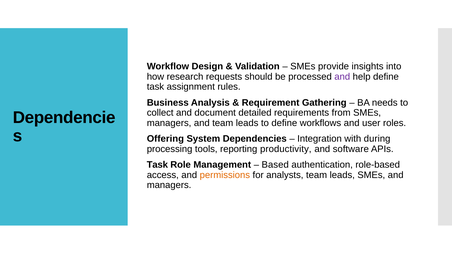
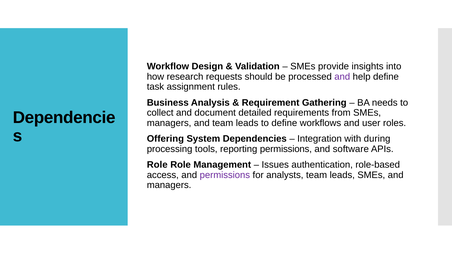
reporting productivity: productivity -> permissions (286, 149)
Task: Task -> Role (157, 165)
Based: Based -> Issues (275, 165)
permissions colour: orange -> purple (225, 175)
